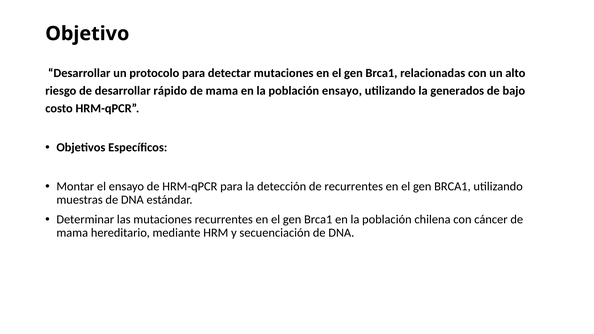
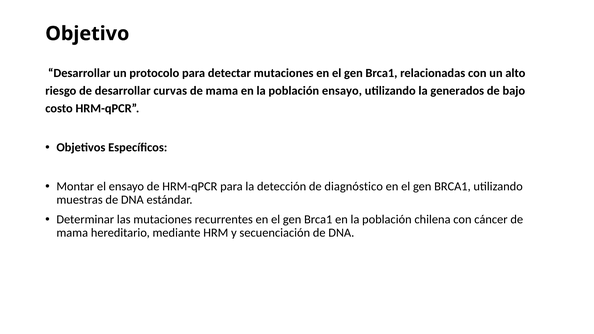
rápido: rápido -> curvas (170, 91)
de recurrentes: recurrentes -> diagnóstico (354, 187)
